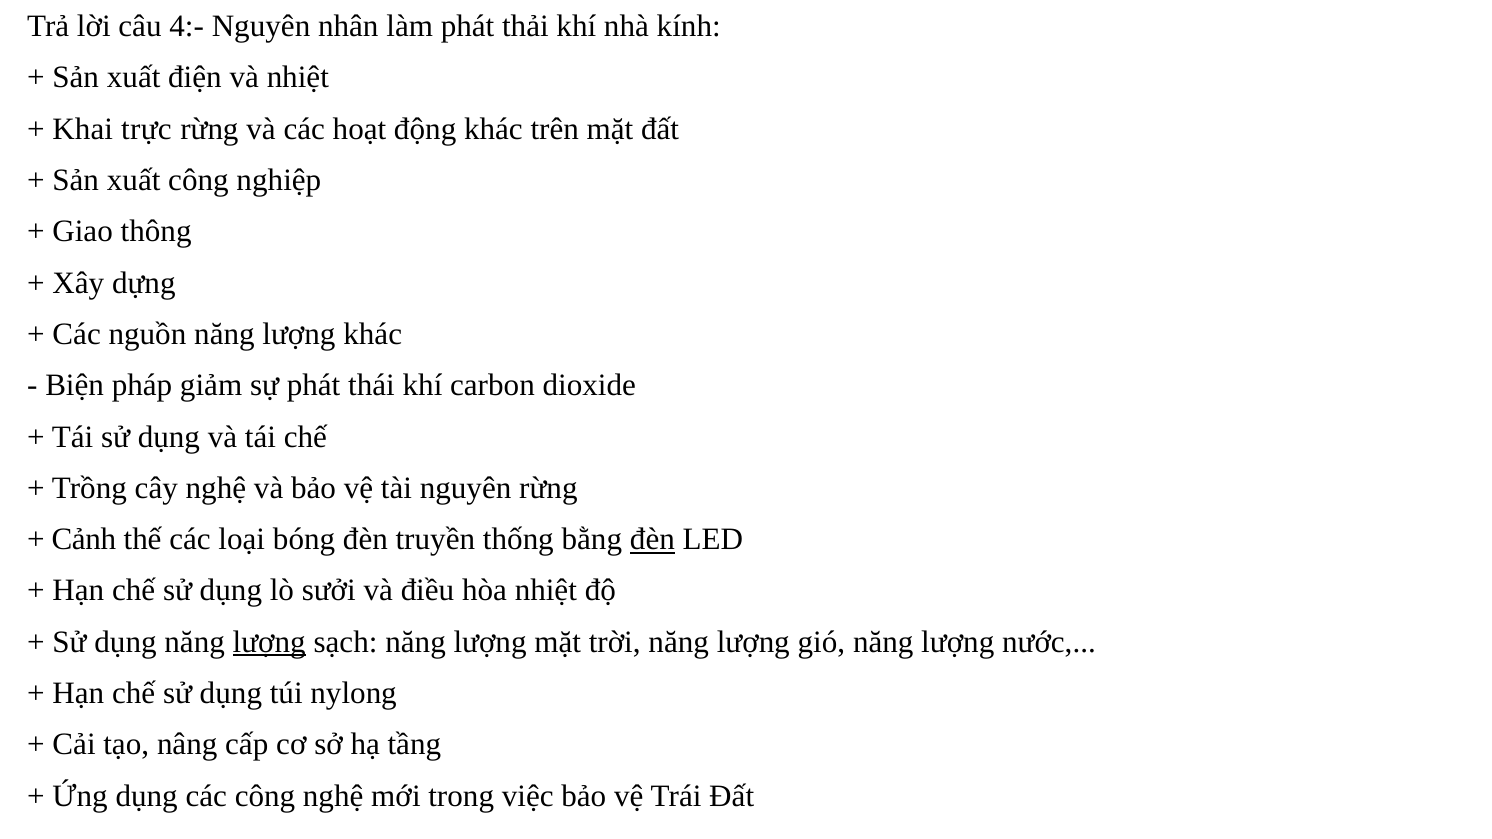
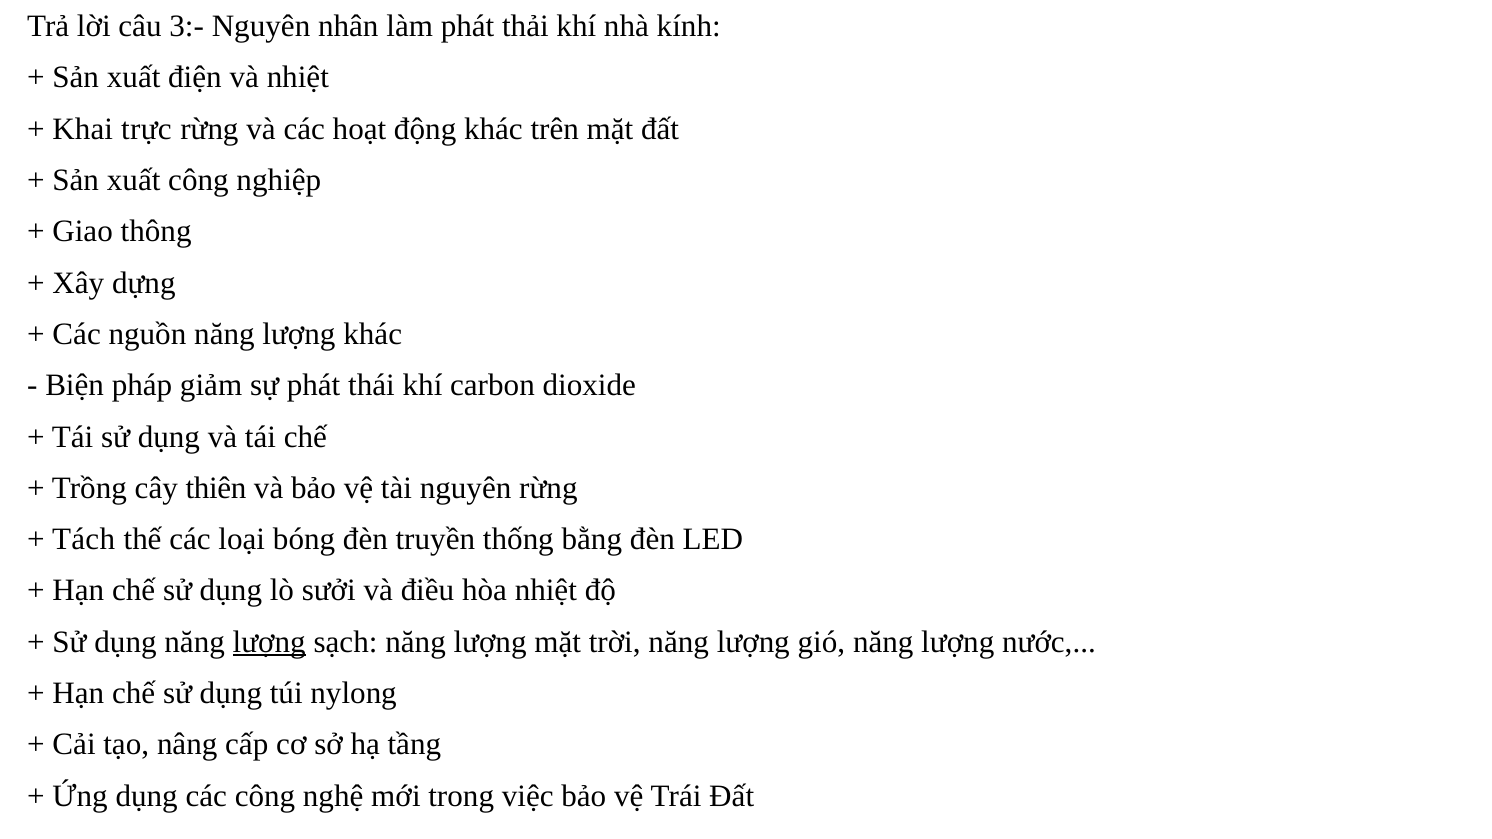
4:-: 4:- -> 3:- (187, 26)
cây nghệ: nghệ -> thiên (216, 488)
Cảnh: Cảnh -> Tách (84, 540)
đèn underline: present -> none (652, 540)
